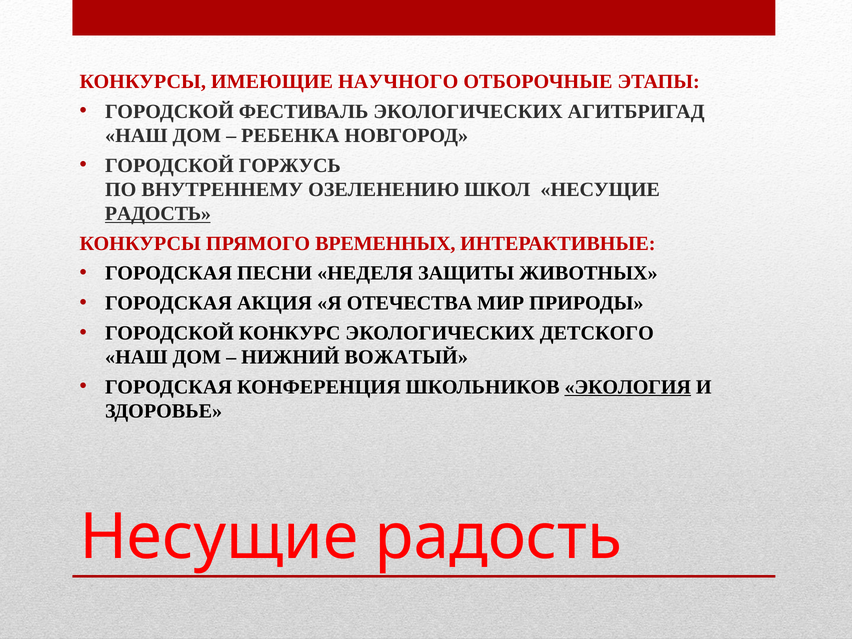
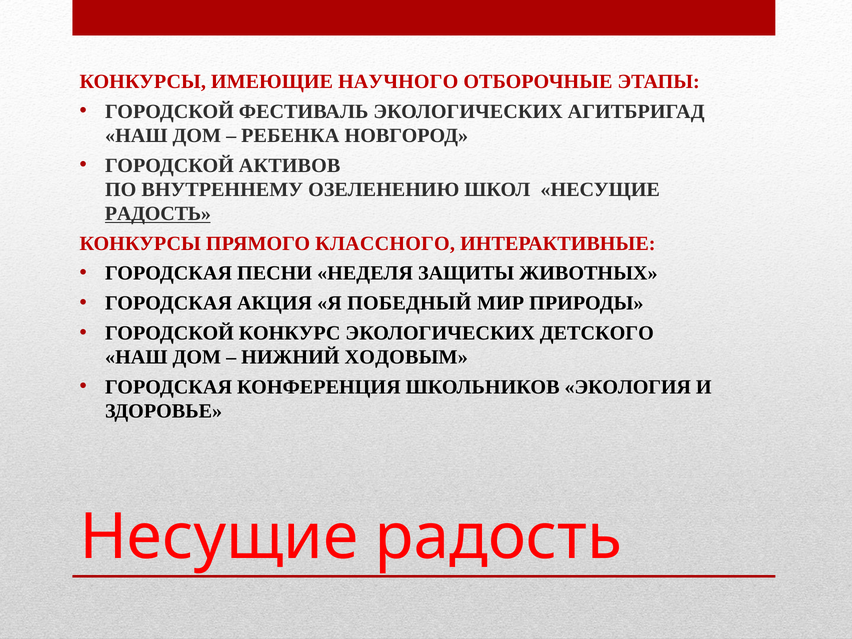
ГОРЖУСЬ: ГОРЖУСЬ -> АКТИВОВ (290, 165)
ВРЕМЕННЫХ: ВРЕМЕННЫХ -> КЛАССНОГО (385, 244)
ОТЕЧЕСТВА: ОТЕЧЕСТВА -> ПОБЕДНЫЙ (409, 303)
ВОЖАТЫЙ: ВОЖАТЫЙ -> ХОДОВЫМ (406, 357)
ЭКОЛОГИЯ underline: present -> none (628, 387)
